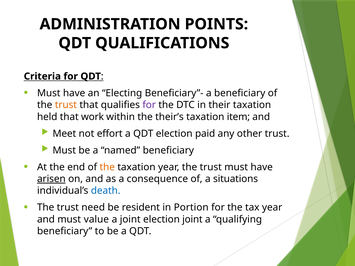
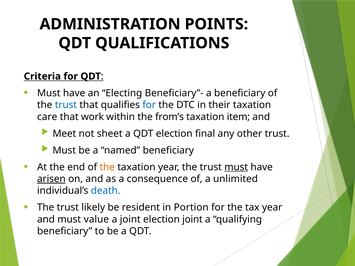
trust colour: orange -> blue (66, 105)
for colour: purple -> blue (149, 105)
held: held -> care (47, 117)
their’s: their’s -> from’s (170, 117)
effort: effort -> sheet (110, 134)
paid: paid -> final (205, 134)
must underline: none -> present (236, 167)
situations: situations -> unlimited (235, 179)
need: need -> likely (93, 208)
